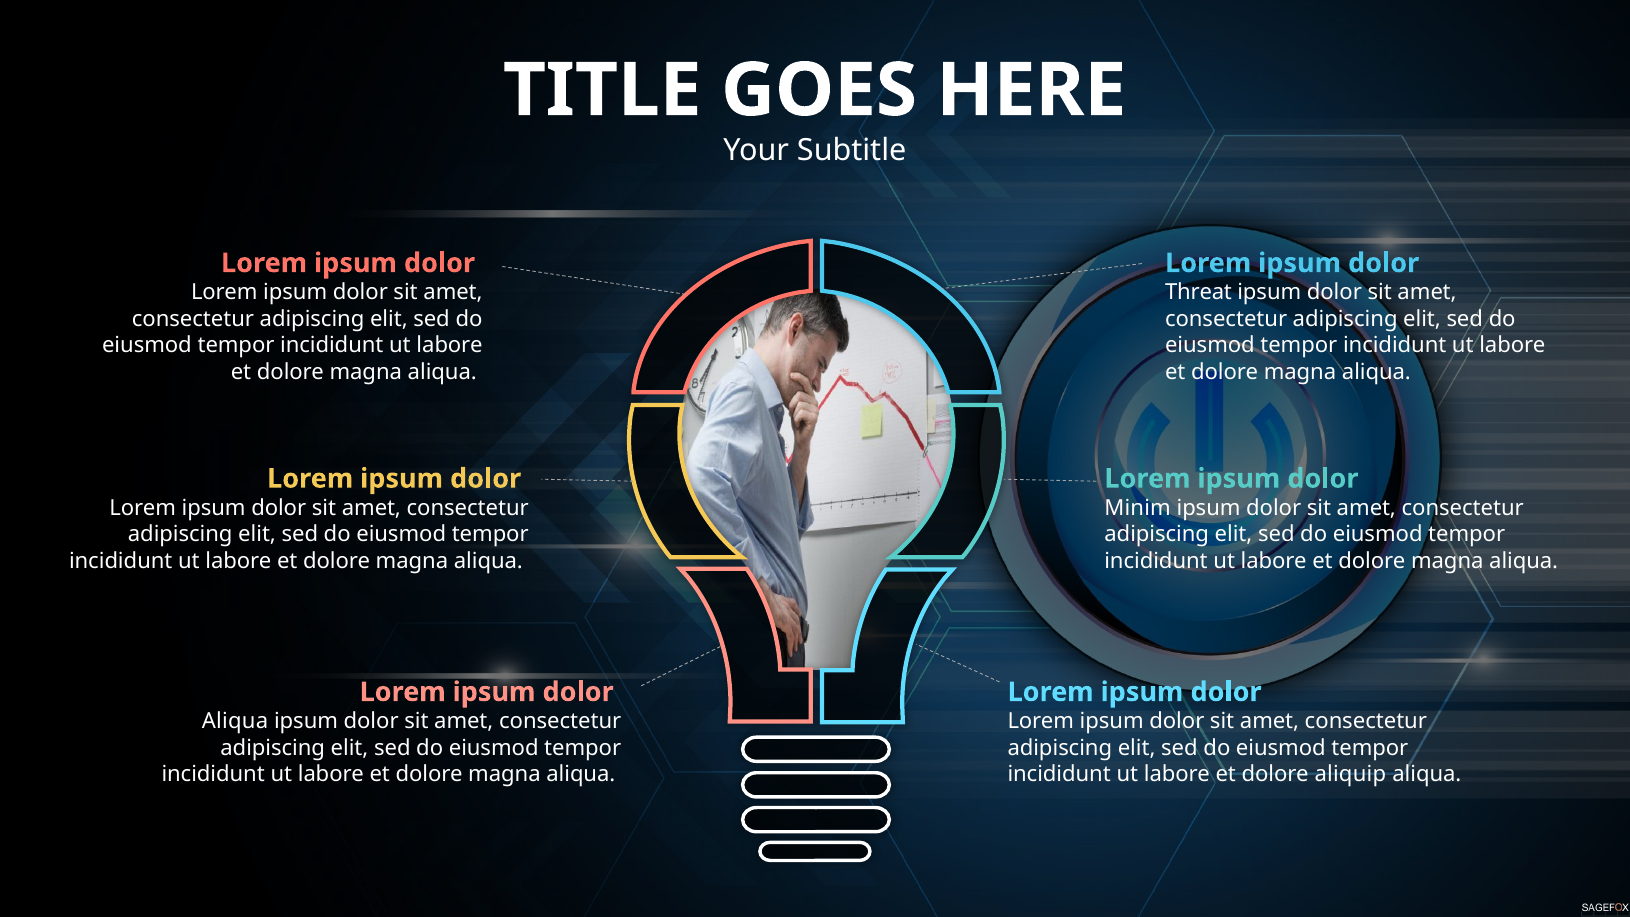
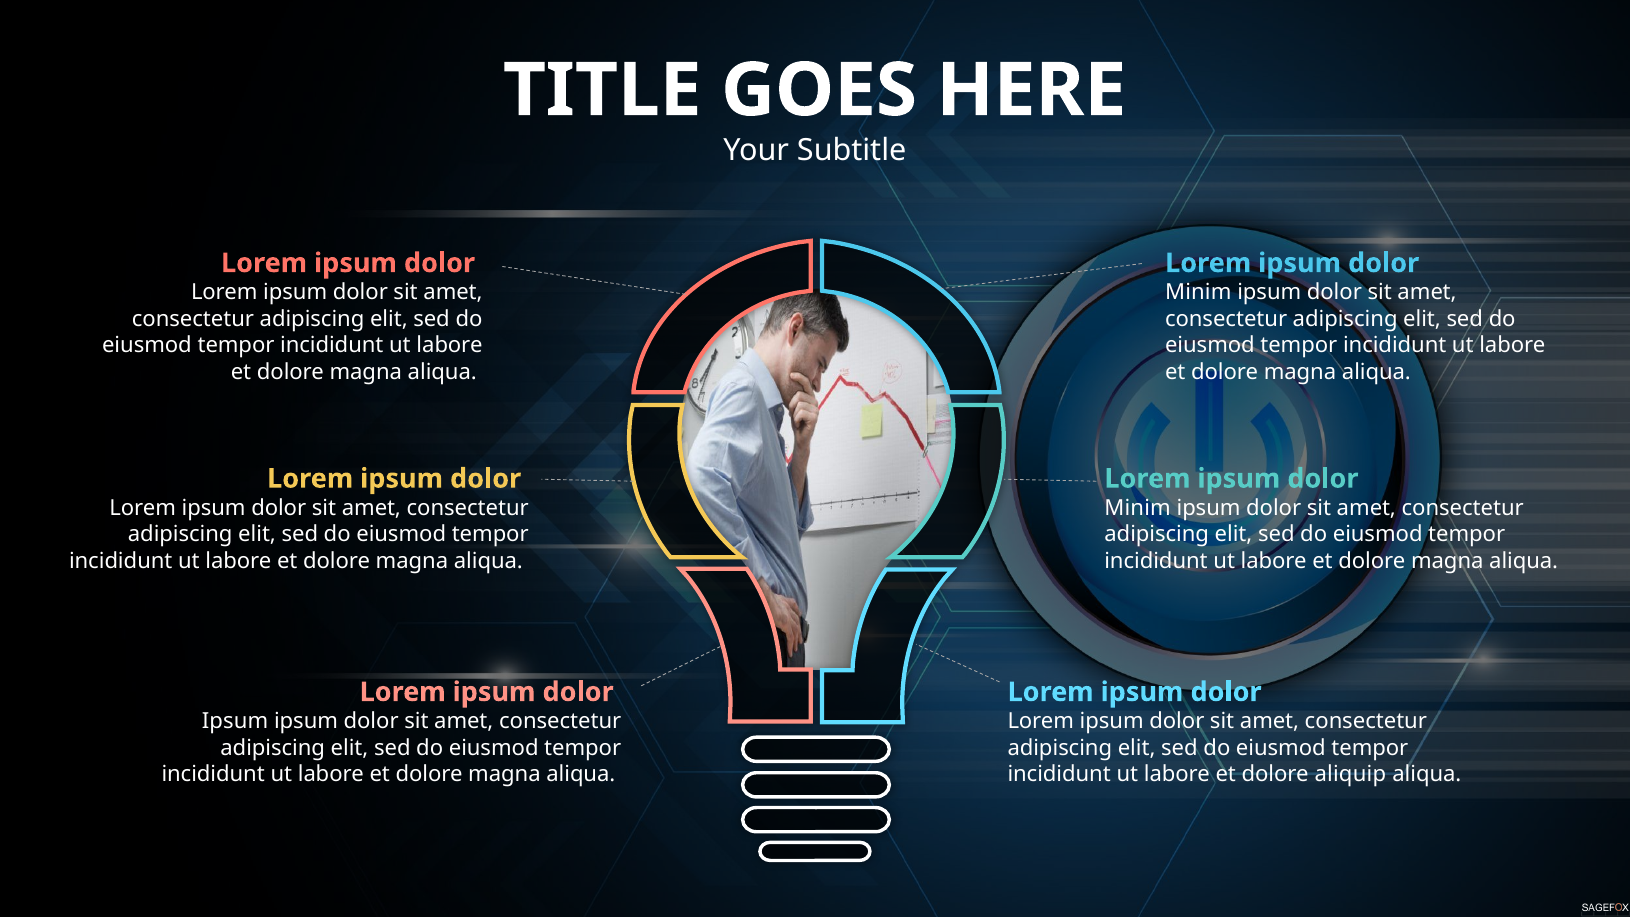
Threat: Threat -> Minim (1198, 292)
Aliqua: Aliqua -> Ipsum (235, 721)
